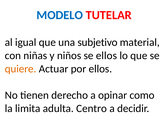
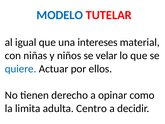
subjetivo: subjetivo -> intereses (98, 42)
se ellos: ellos -> velar (107, 55)
quiere colour: orange -> blue (21, 69)
